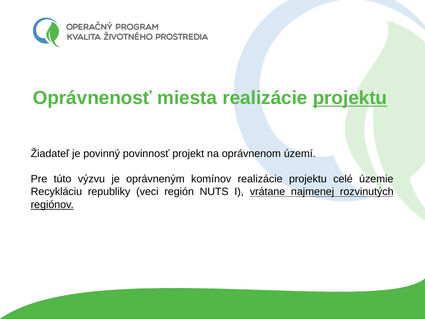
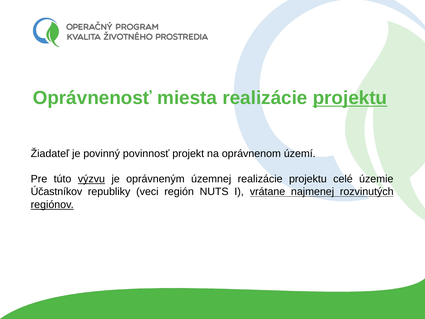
výzvu underline: none -> present (91, 179)
komínov: komínov -> územnej (211, 179)
Recykláciu: Recykláciu -> Účastníkov (56, 192)
